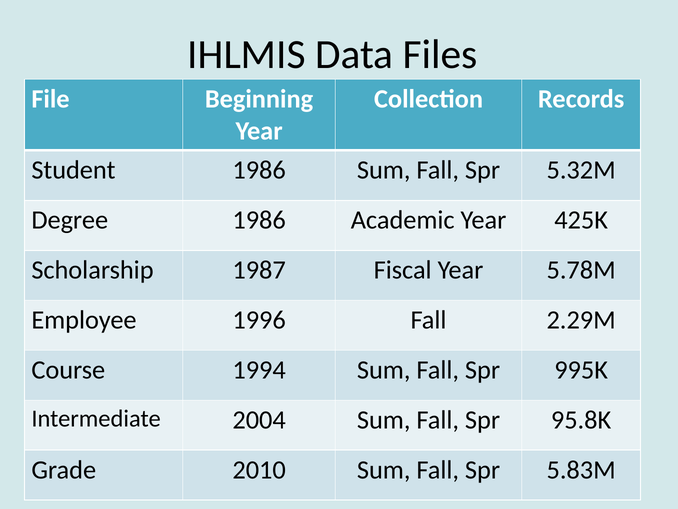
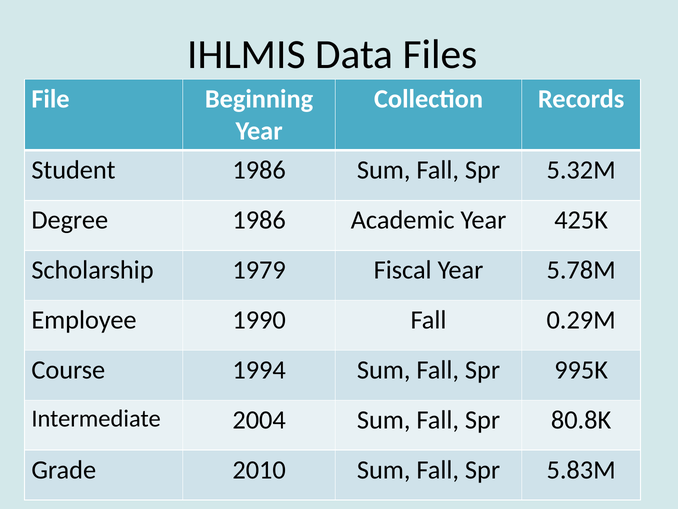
1987: 1987 -> 1979 (259, 270)
1996: 1996 -> 1990 (259, 320)
2.29M: 2.29M -> 0.29M (581, 320)
95.8K: 95.8K -> 80.8K (581, 420)
